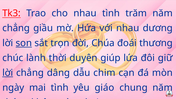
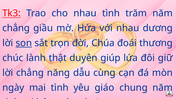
thời: thời -> thật (58, 58)
lời underline: present -> none (8, 73)
dâng: dâng -> năng (58, 73)
chim: chim -> cùng (104, 73)
